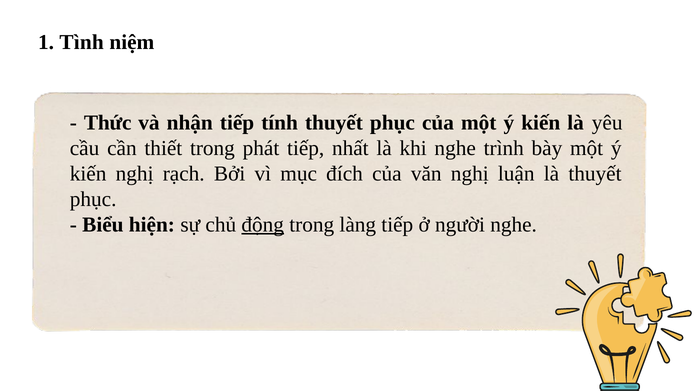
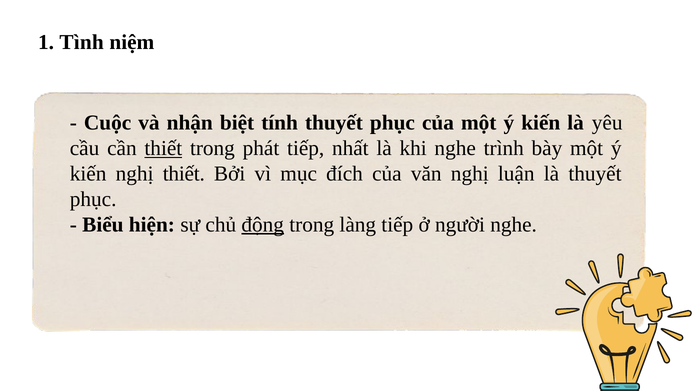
Thức: Thức -> Cuộc (108, 123)
nhận tiếp: tiếp -> biệt (237, 123)
thiết underline: none -> present (163, 149)
nghị rạch: rạch -> thiết (184, 174)
